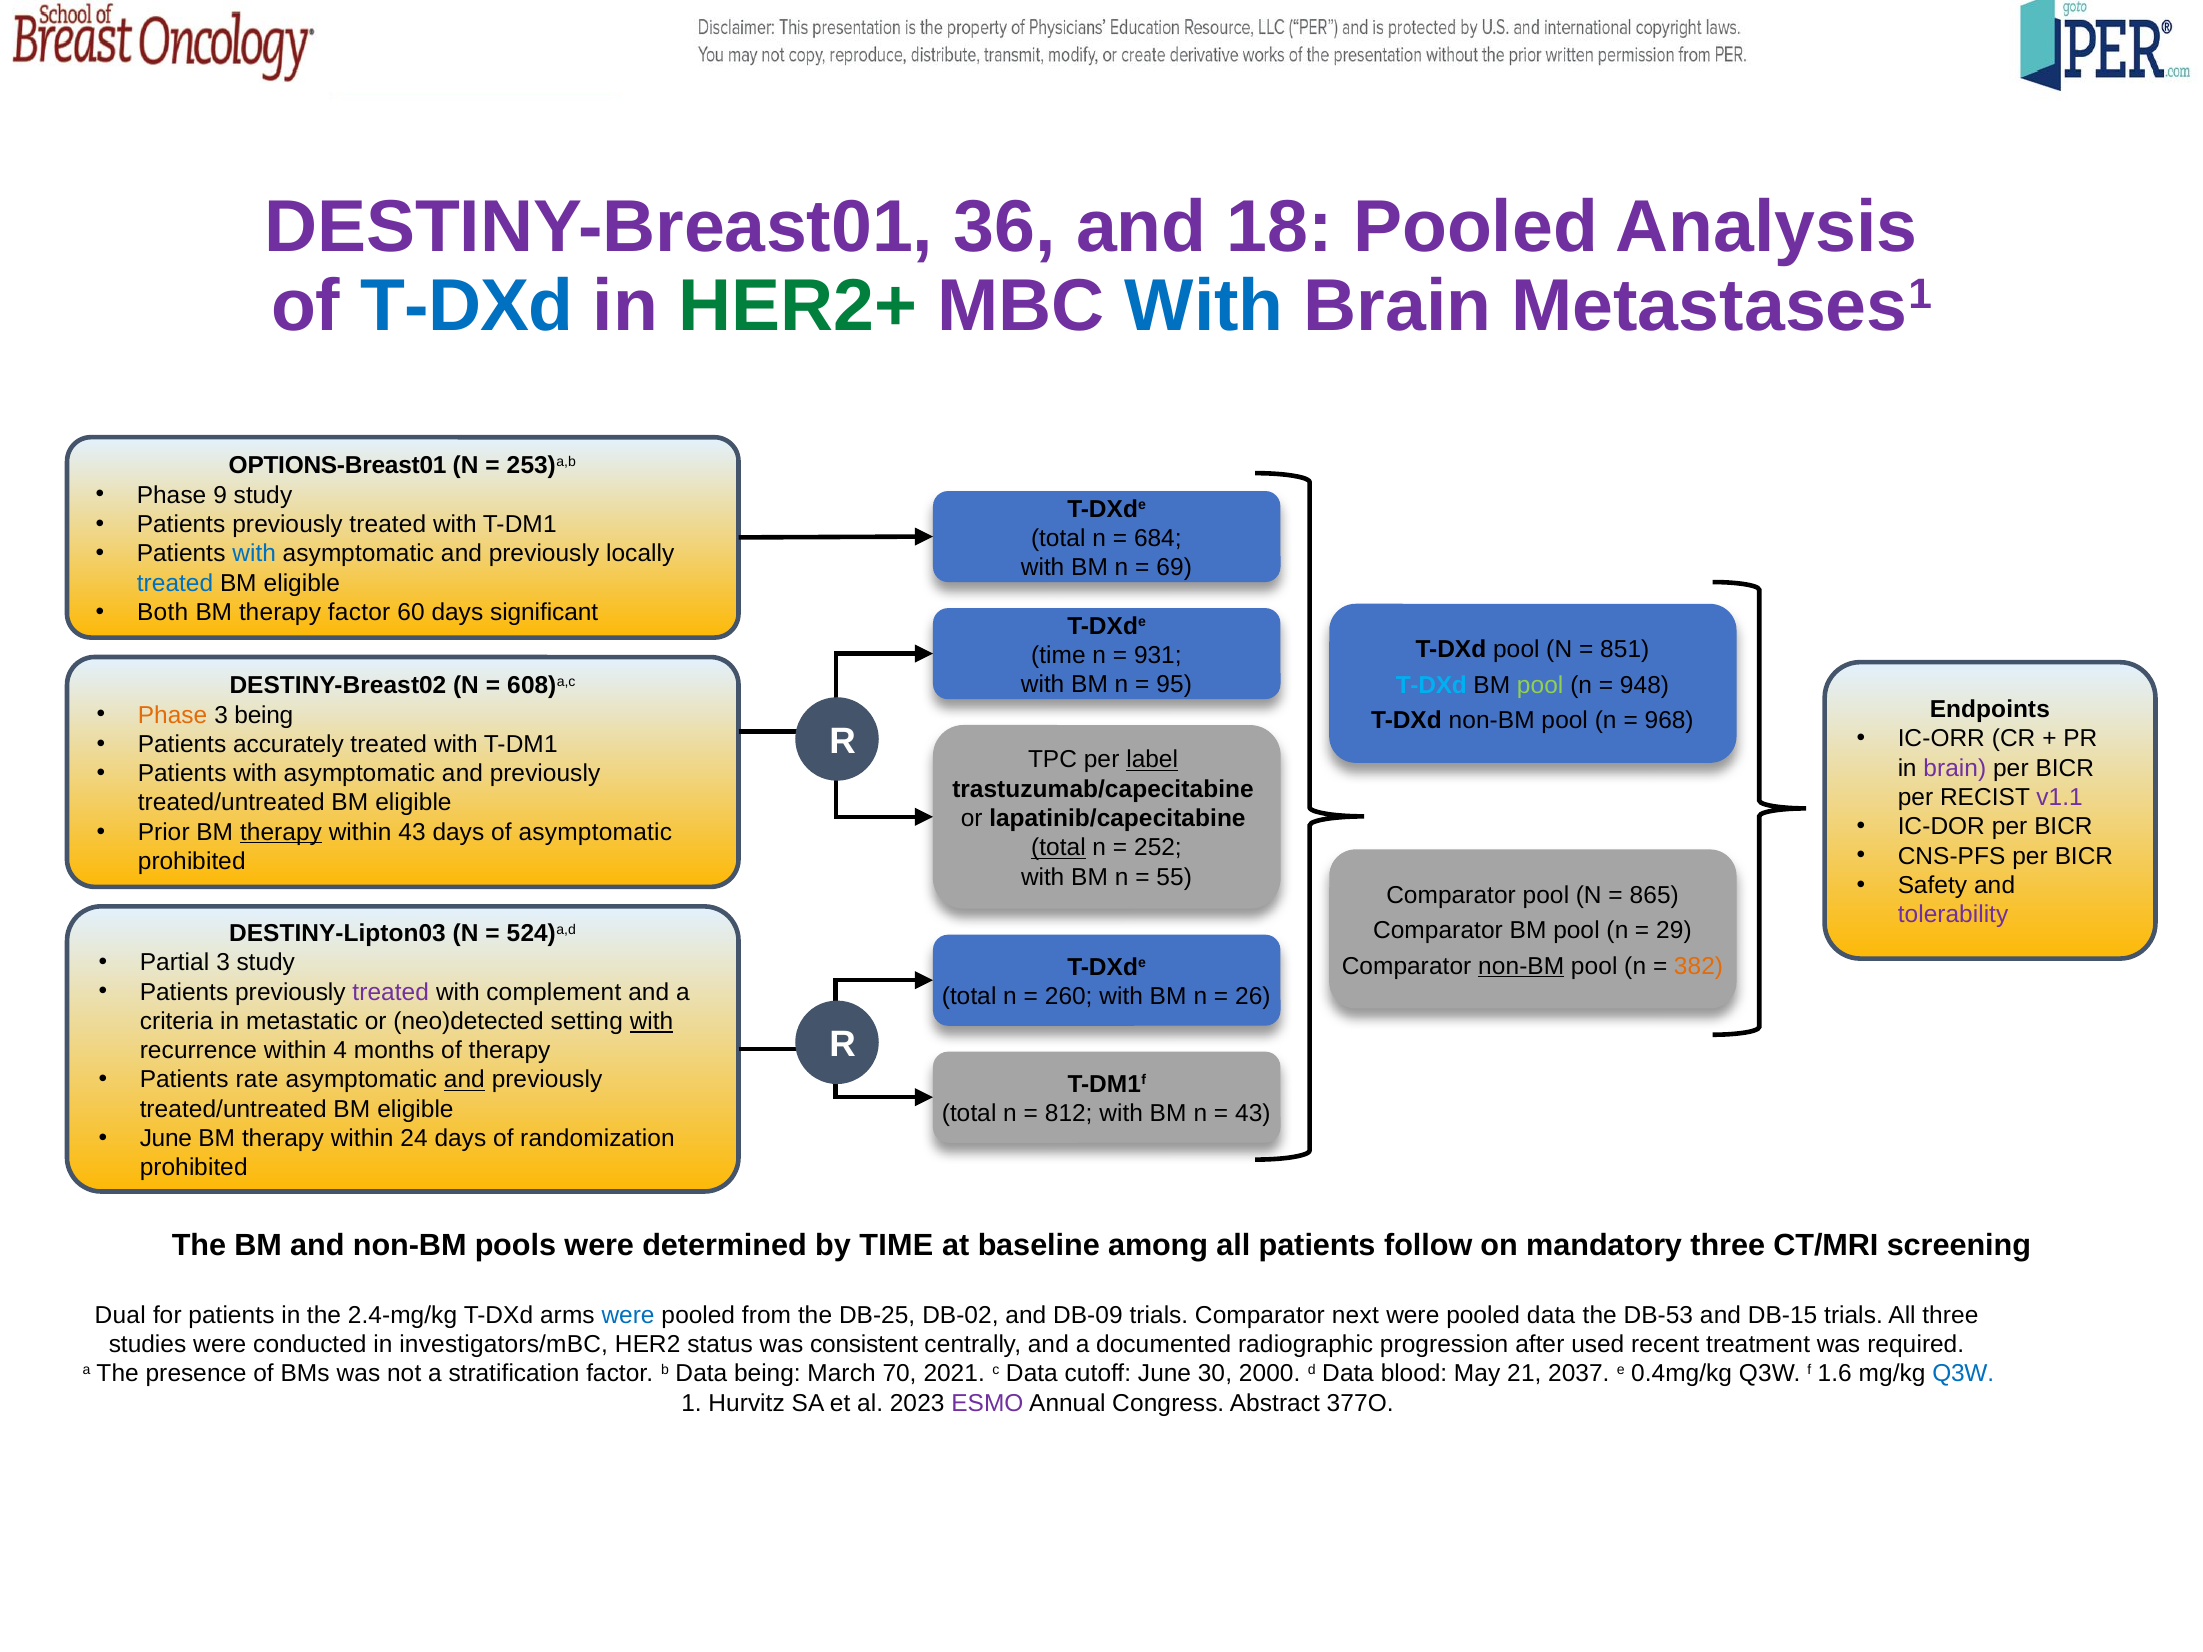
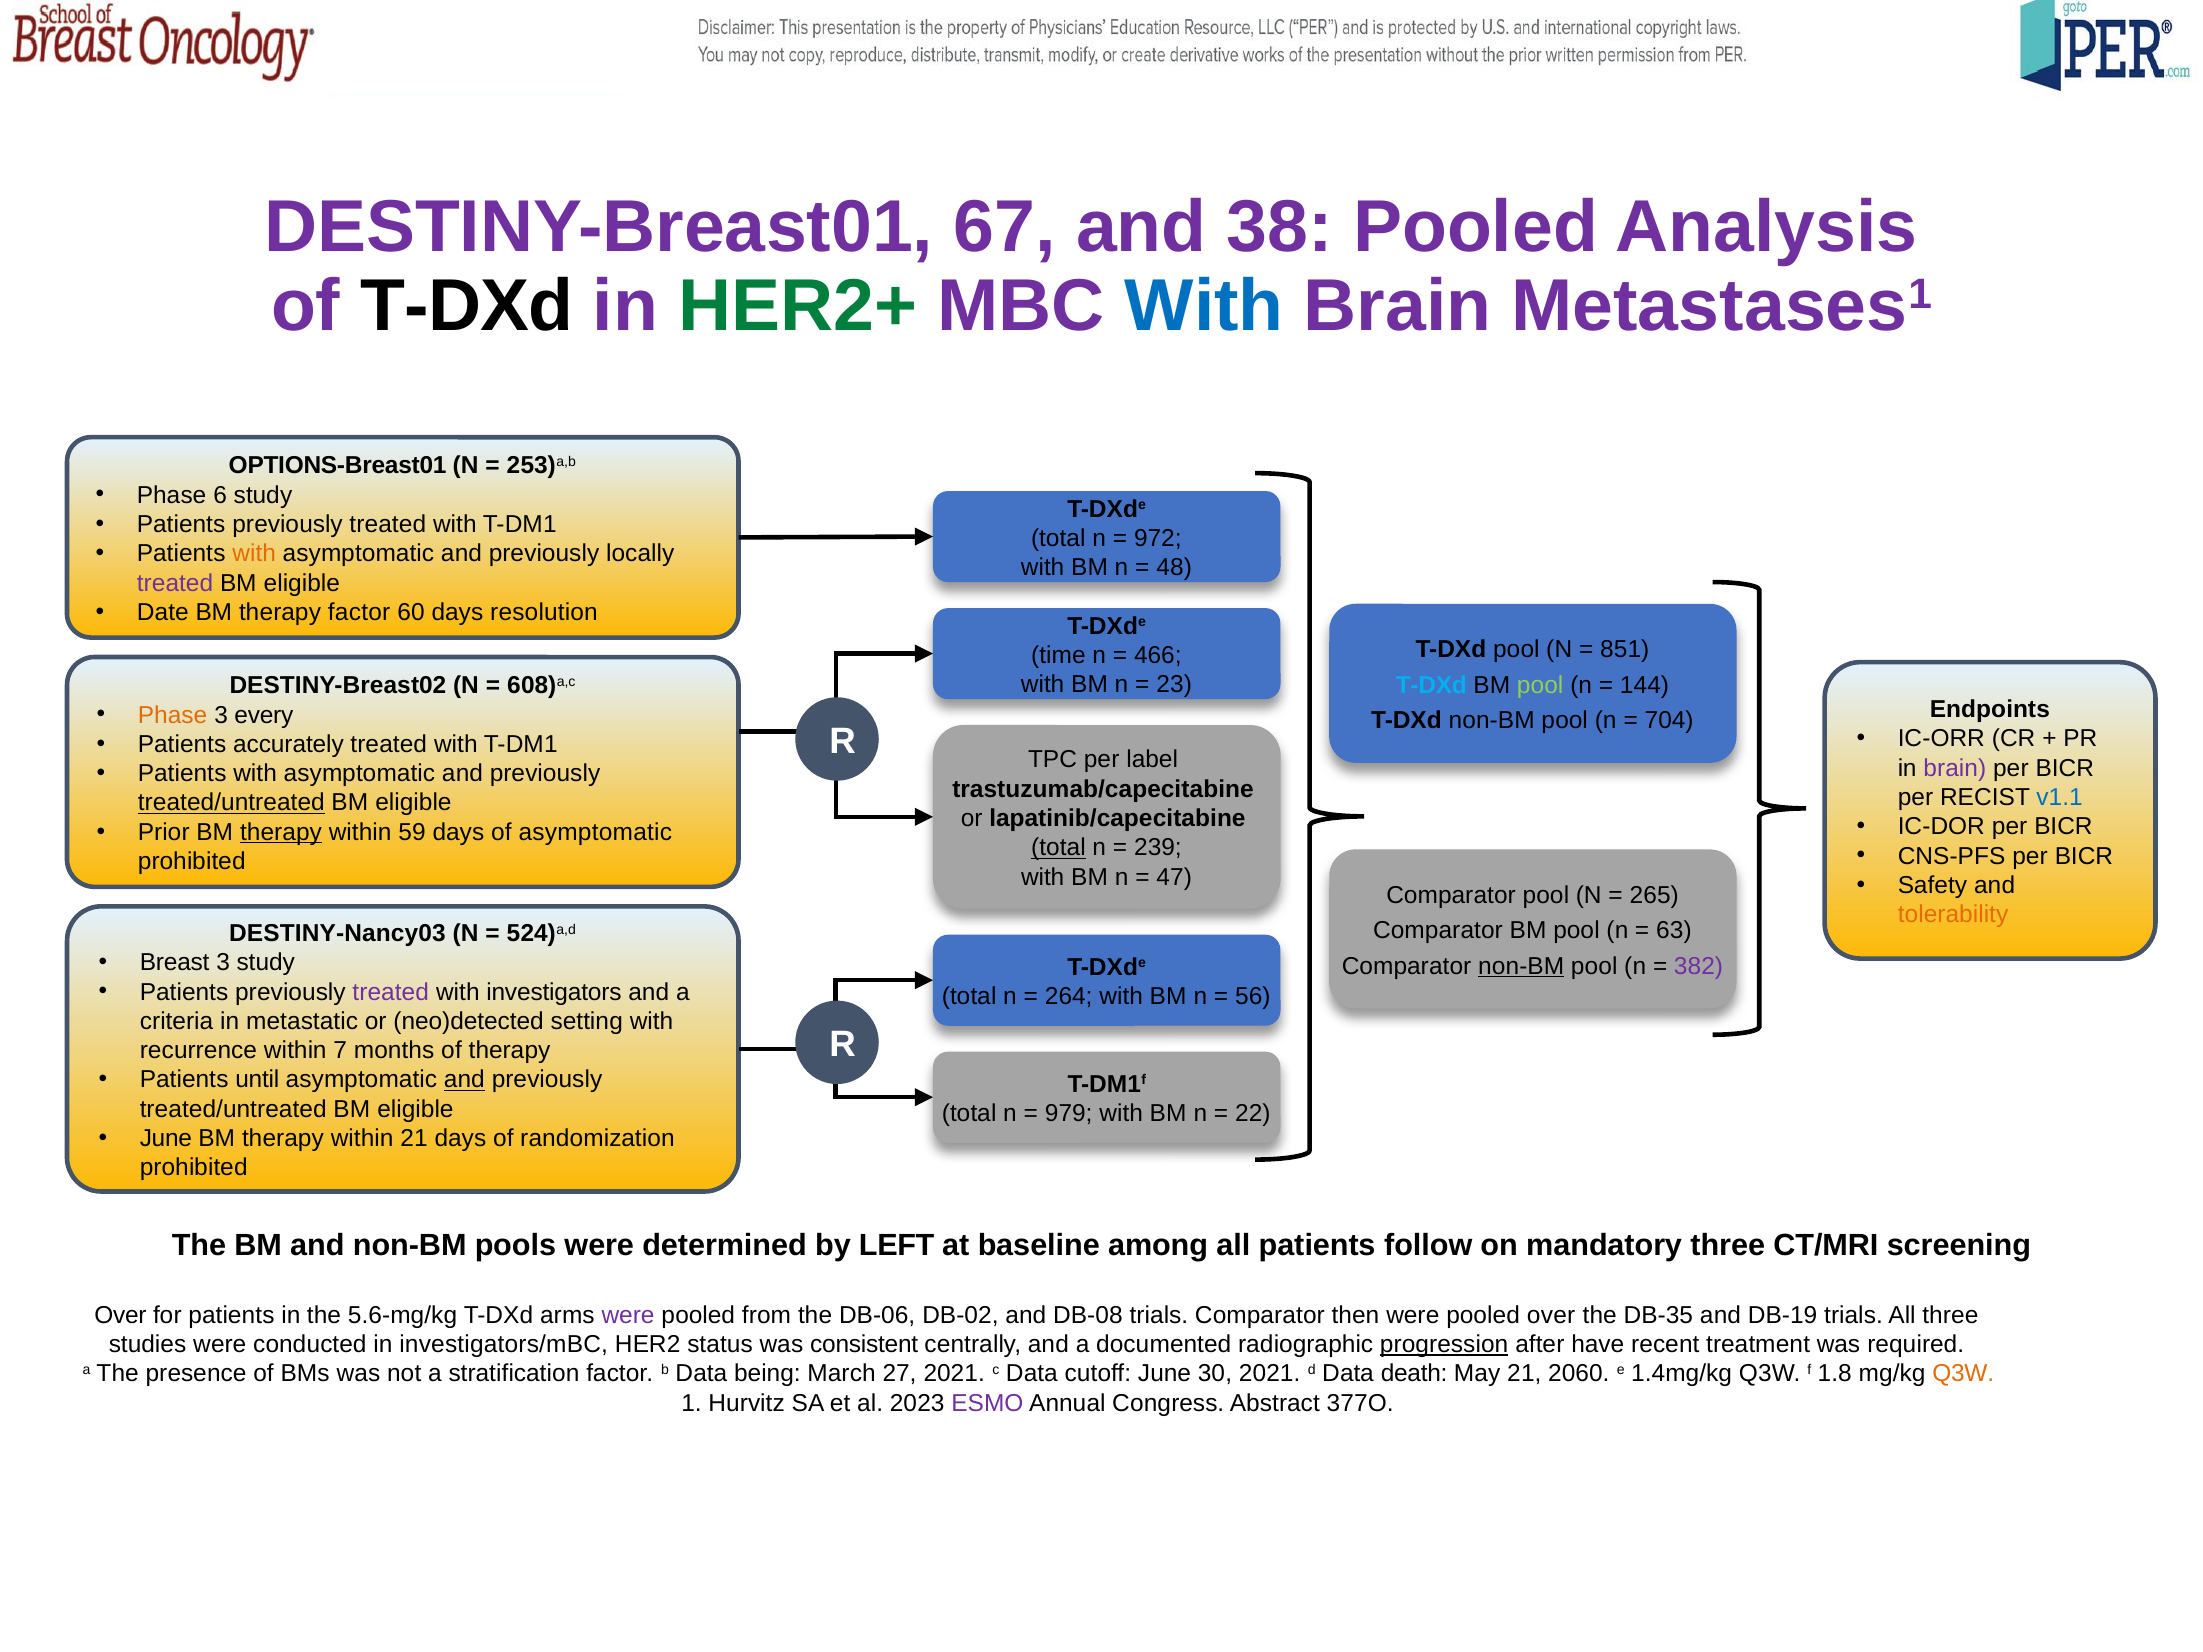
36: 36 -> 67 (1005, 227)
18: 18 -> 38 (1280, 227)
T-DXd colour: blue -> black (467, 306)
9: 9 -> 6 (220, 495)
684: 684 -> 972 (1158, 538)
with colour: blue -> orange (254, 554)
69: 69 -> 48 (1174, 568)
treated colour: blue -> purple (175, 583)
Both: Both -> Date (163, 612)
significant: significant -> resolution (544, 612)
931: 931 -> 466 (1158, 655)
95: 95 -> 23 (1174, 685)
948: 948 -> 144 (1645, 685)
3 being: being -> every (264, 715)
968: 968 -> 704 (1669, 721)
label underline: present -> none (1152, 760)
v1.1 colour: purple -> blue (2060, 797)
treated/untreated underline: none -> present (231, 803)
within 43: 43 -> 59 (412, 832)
252: 252 -> 239 (1158, 848)
55: 55 -> 47 (1174, 877)
865: 865 -> 265 (1654, 895)
tolerability colour: purple -> orange (1953, 915)
29: 29 -> 63 (1674, 931)
DESTINY-Lipton03: DESTINY-Lipton03 -> DESTINY-Nancy03 (337, 933)
Partial: Partial -> Breast (175, 963)
382 colour: orange -> purple (1698, 966)
complement: complement -> investigators (554, 992)
260: 260 -> 264 (1069, 997)
26: 26 -> 56 (1253, 997)
with underline: present -> none (651, 1021)
4: 4 -> 7 (340, 1051)
rate: rate -> until (257, 1080)
812: 812 -> 979 (1069, 1114)
43: 43 -> 22 (1253, 1114)
within 24: 24 -> 21 (414, 1139)
by TIME: TIME -> LEFT (897, 1246)
Dual: Dual -> Over (120, 1315)
2.4-mg/kg: 2.4-mg/kg -> 5.6-mg/kg (403, 1315)
were colour: blue -> purple (628, 1315)
DB-25: DB-25 -> DB-06 (877, 1315)
DB-09: DB-09 -> DB-08 (1088, 1315)
next: next -> then (1355, 1315)
pooled data: data -> over (1551, 1315)
DB-53: DB-53 -> DB-35 (1658, 1315)
DB-15: DB-15 -> DB-19 (1783, 1315)
progression underline: none -> present (1444, 1345)
used: used -> have (1598, 1345)
70: 70 -> 27 (899, 1374)
30 2000: 2000 -> 2021 (1270, 1374)
blood: blood -> death (1414, 1374)
2037: 2037 -> 2060 (1579, 1374)
0.4mg/kg: 0.4mg/kg -> 1.4mg/kg (1682, 1374)
1.6: 1.6 -> 1.8 (1835, 1374)
Q3W colour: blue -> orange (1963, 1374)
